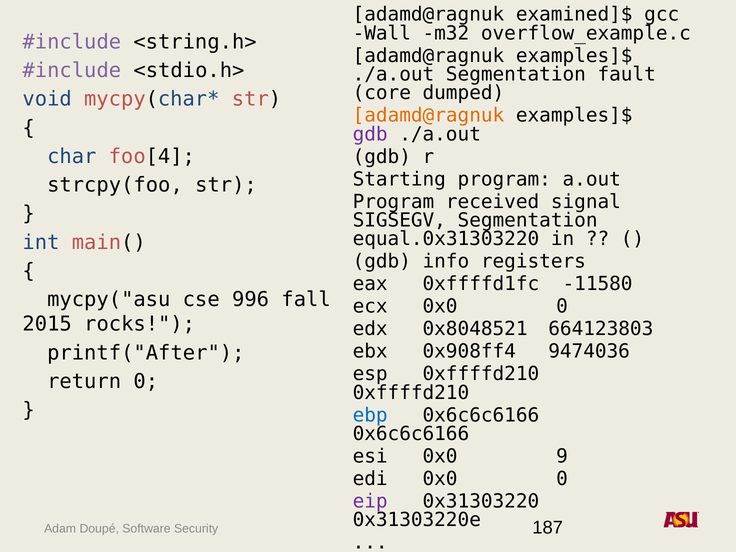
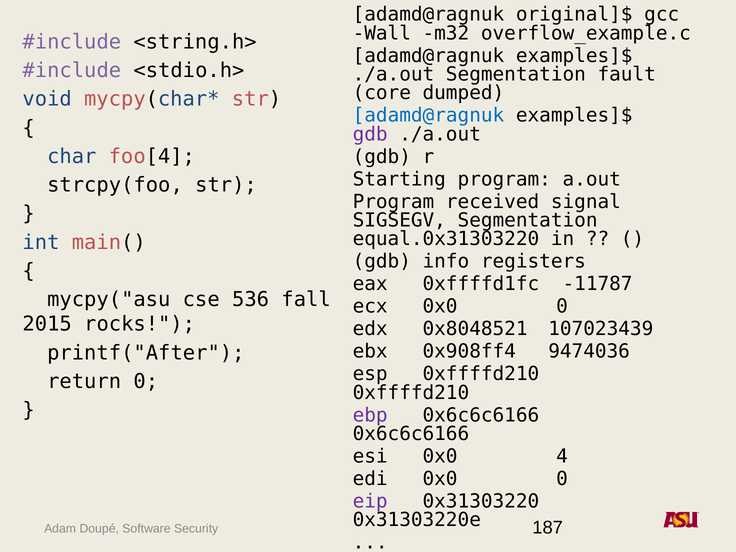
examined]$: examined]$ -> original]$ (574, 15)
adamd@ragnuk colour: orange -> blue (428, 115)
-11580: -11580 -> -11787 (598, 284)
996: 996 -> 536 (251, 300)
664123803: 664123803 -> 107023439 (601, 329)
ebp colour: blue -> purple (370, 415)
9: 9 -> 4 (562, 456)
